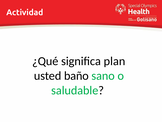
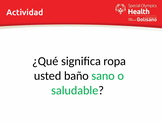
plan: plan -> ropa (115, 61)
